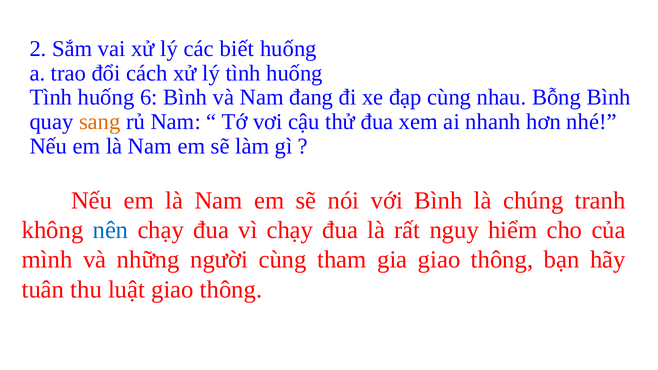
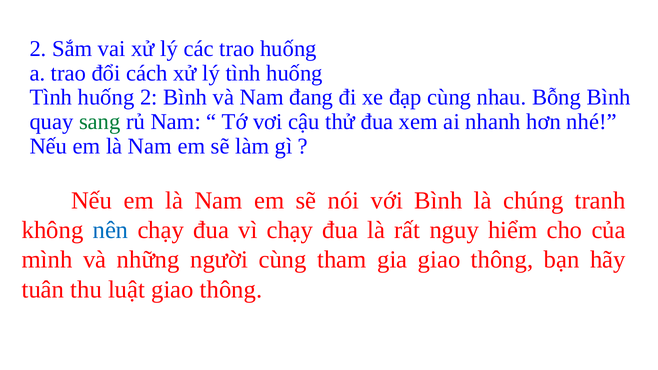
các biết: biết -> trao (237, 49)
huống 6: 6 -> 2 (149, 98)
sang colour: orange -> green (100, 122)
